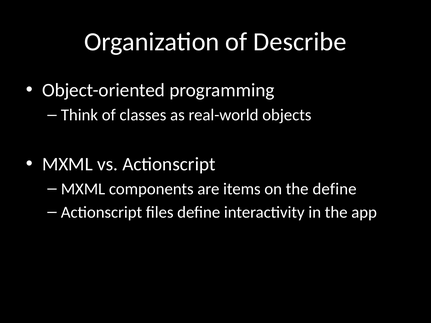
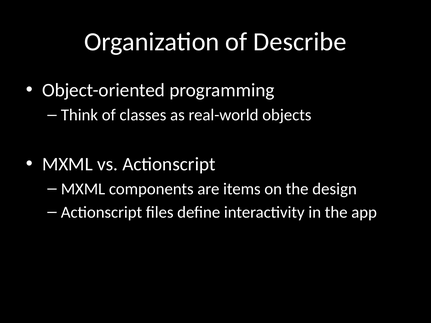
the define: define -> design (335, 189)
